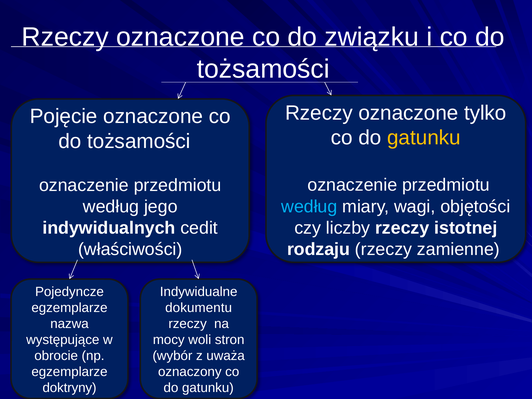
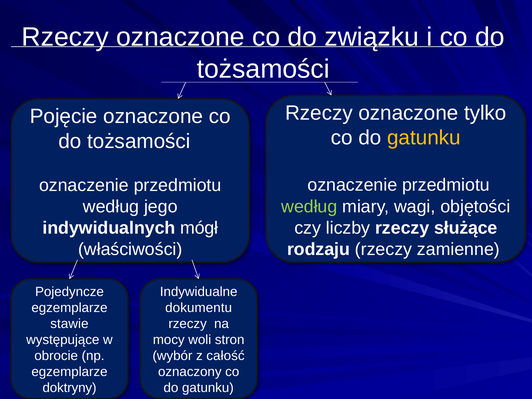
według colour: light blue -> light green (309, 207)
cedit: cedit -> mógł (199, 228)
istotnej: istotnej -> służące (466, 228)
nazwa: nazwa -> stawie (69, 324)
uważa: uważa -> całość (226, 356)
